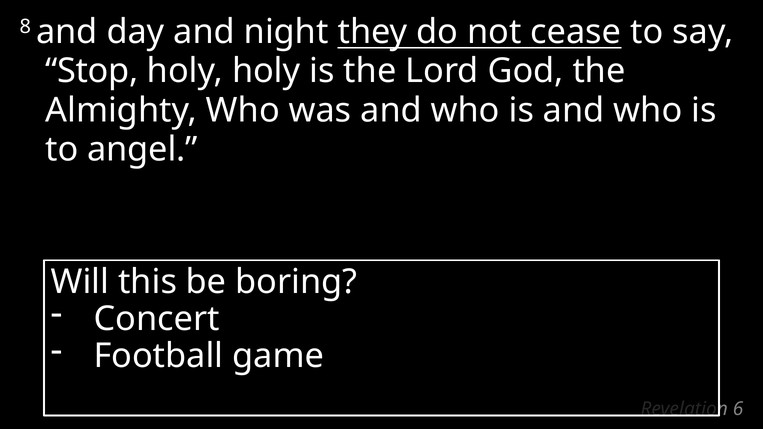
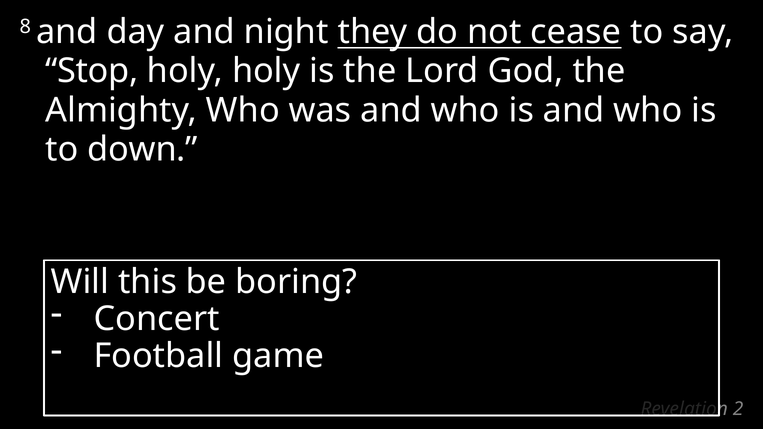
angel: angel -> down (143, 149)
6: 6 -> 2 (738, 409)
